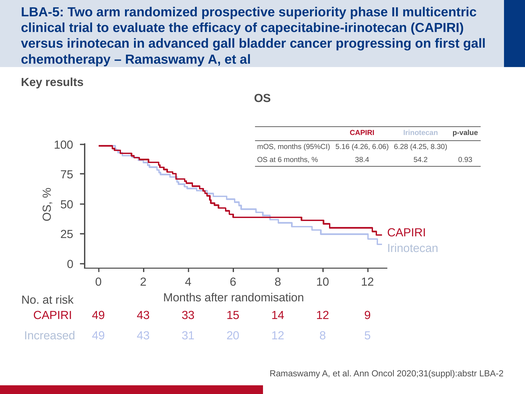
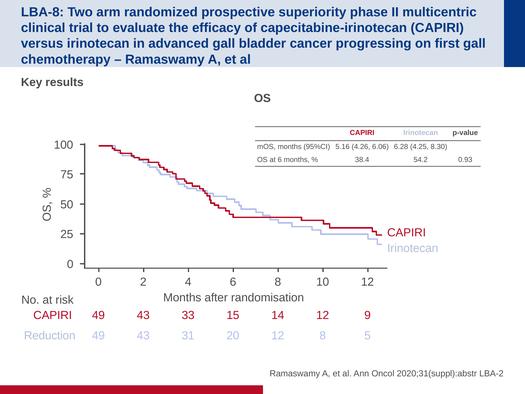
LBA-5: LBA-5 -> LBA-8 (42, 12)
Increased: Increased -> Reduction (50, 335)
